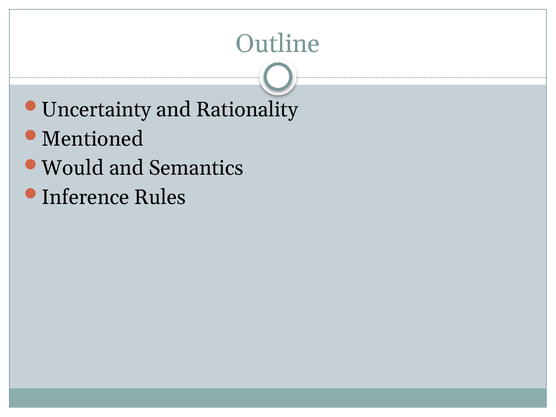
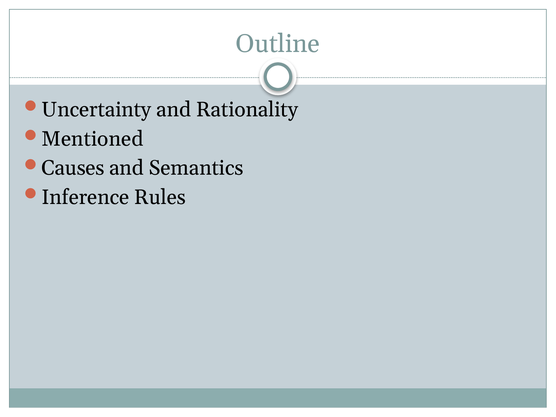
Would: Would -> Causes (73, 168)
